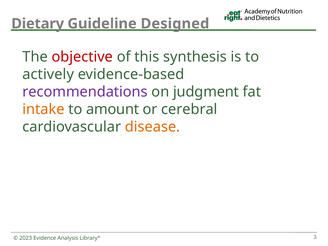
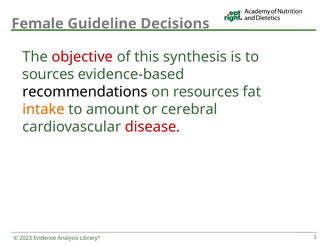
Dietary: Dietary -> Female (38, 24)
Designed: Designed -> Decisions (175, 24)
actively: actively -> sources (48, 74)
recommendations colour: purple -> black (85, 92)
judgment: judgment -> resources (206, 92)
disease colour: orange -> red (153, 127)
